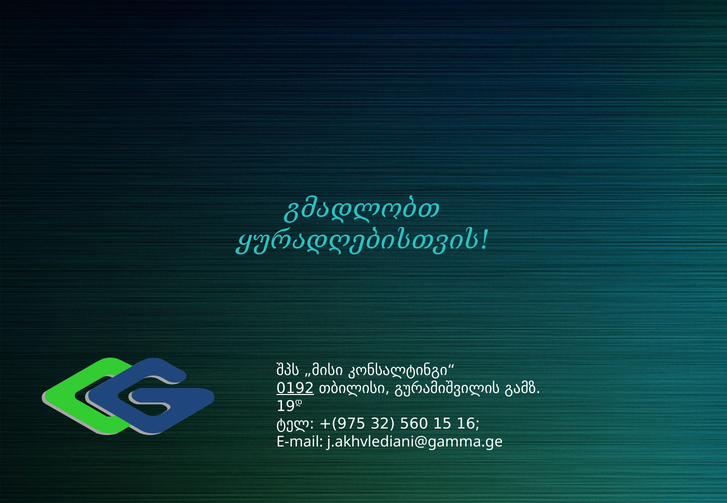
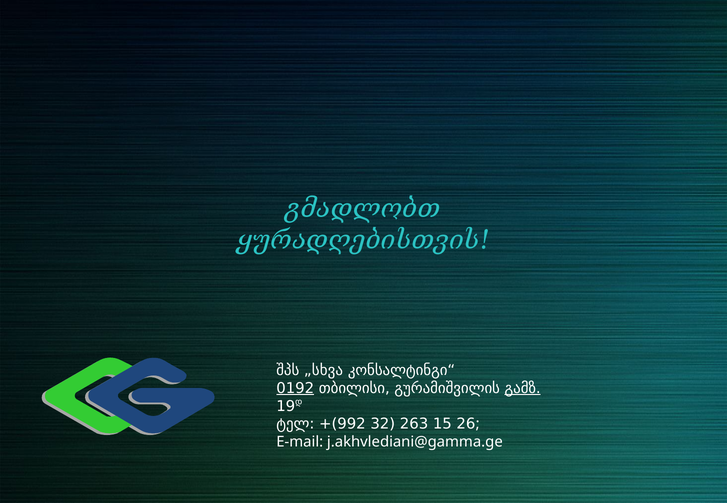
„მისი: „მისი -> „სხვა (324, 371)
გამზ underline: none -> present (523, 388)
+(975: +(975 -> +(992 (342, 424)
560: 560 -> 263 (414, 424)
16: 16 -> 26 (466, 424)
